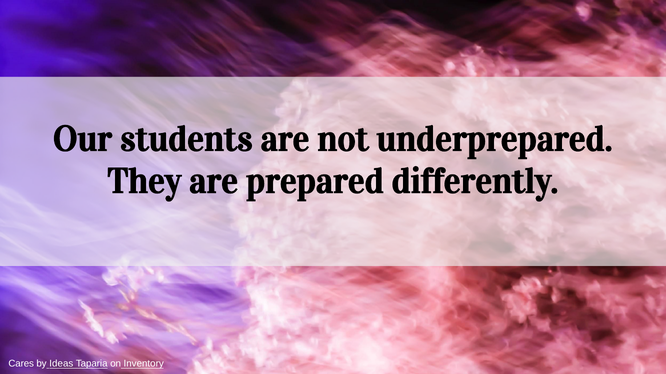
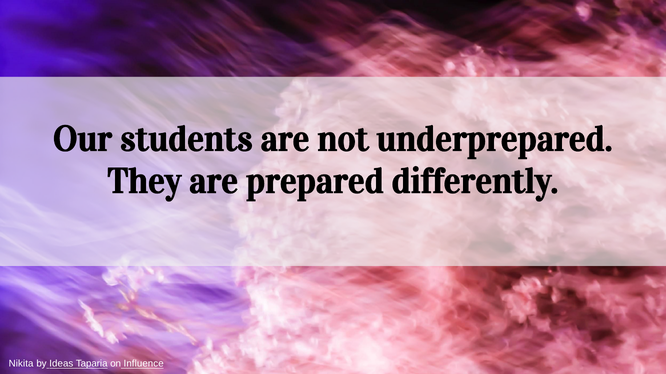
Cares: Cares -> Nikita (21, 364)
Inventory: Inventory -> Influence (144, 364)
